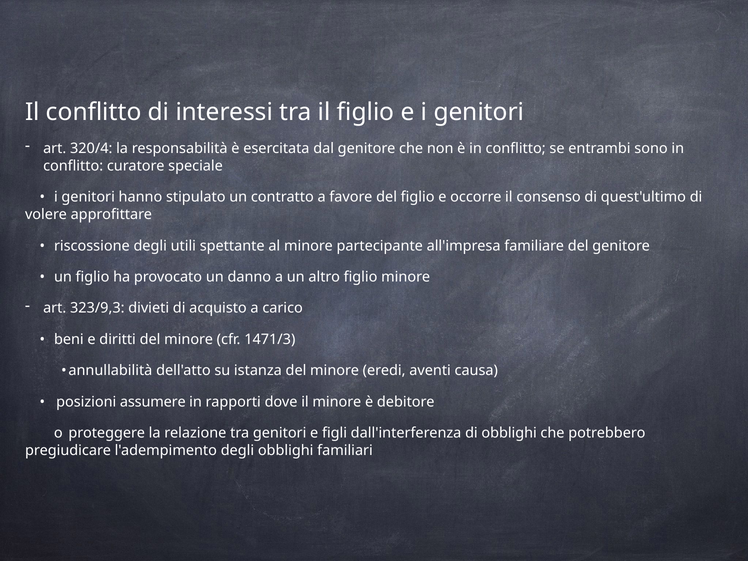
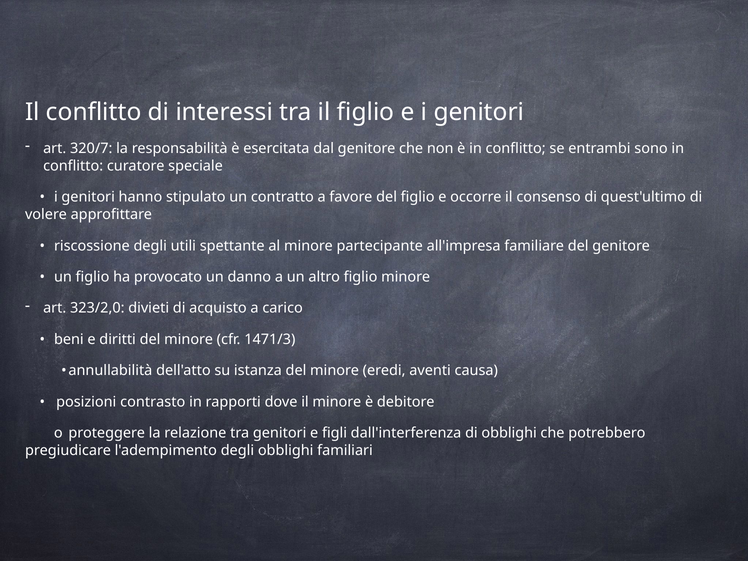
320/4: 320/4 -> 320/7 (91, 148)
323/9,3: 323/9,3 -> 323/2,0 (97, 308)
assumere: assumere -> contrasto (153, 402)
